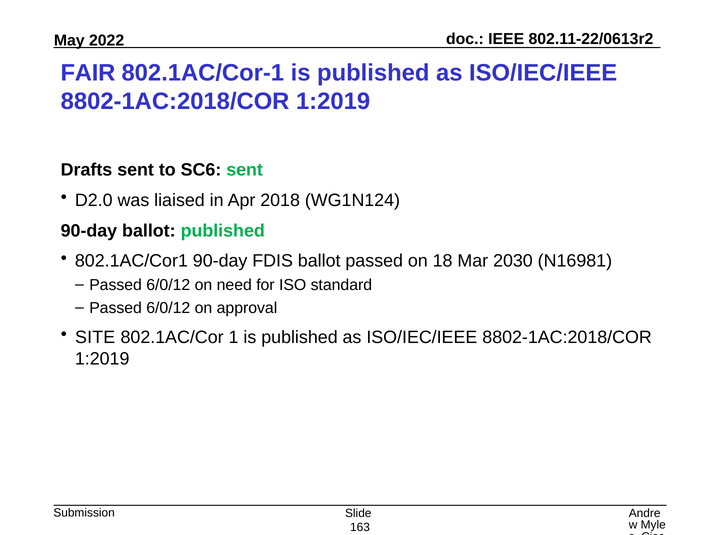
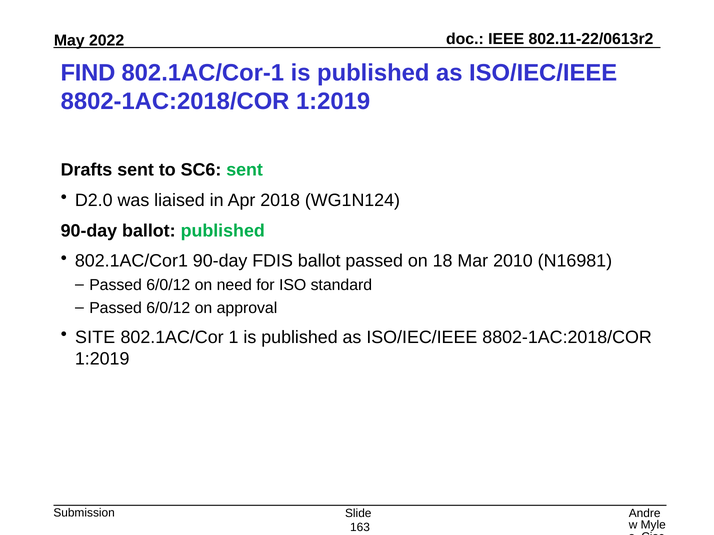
FAIR: FAIR -> FIND (88, 73)
2030: 2030 -> 2010 (513, 261)
